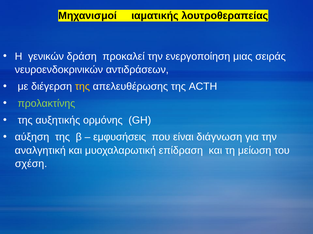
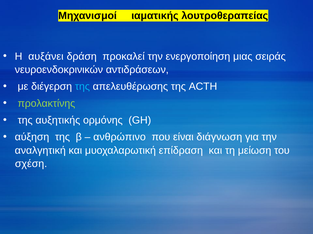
γενικών: γενικών -> αυξάνει (46, 57)
της colour: yellow -> light blue (82, 87)
εμφυσήσεις: εμφυσήσεις -> ανθρώπινο (120, 137)
